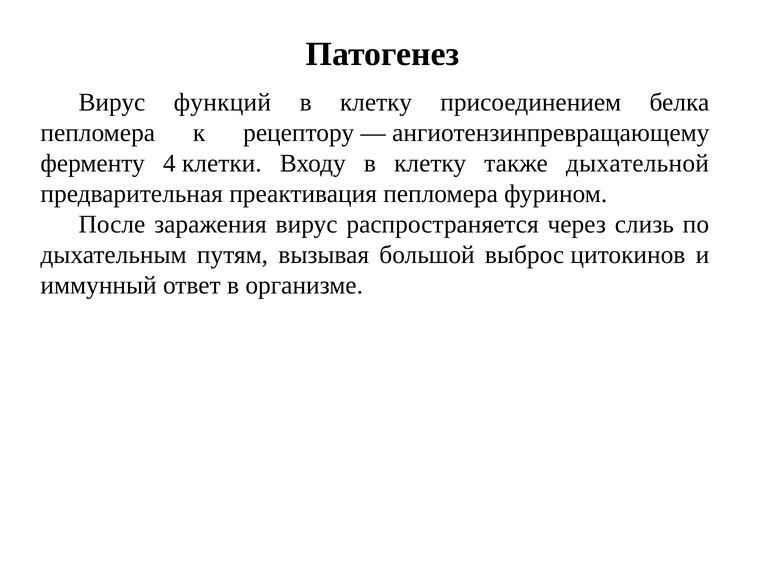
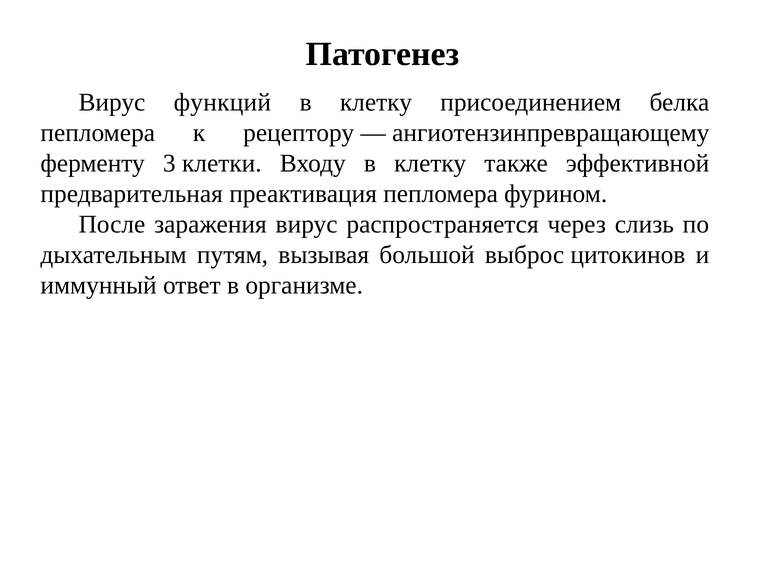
4: 4 -> 3 (169, 163)
дыхательной: дыхательной -> эффективной (638, 163)
